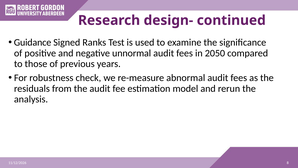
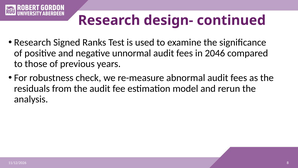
Guidance: Guidance -> Research (33, 42)
2050: 2050 -> 2046 (215, 53)
